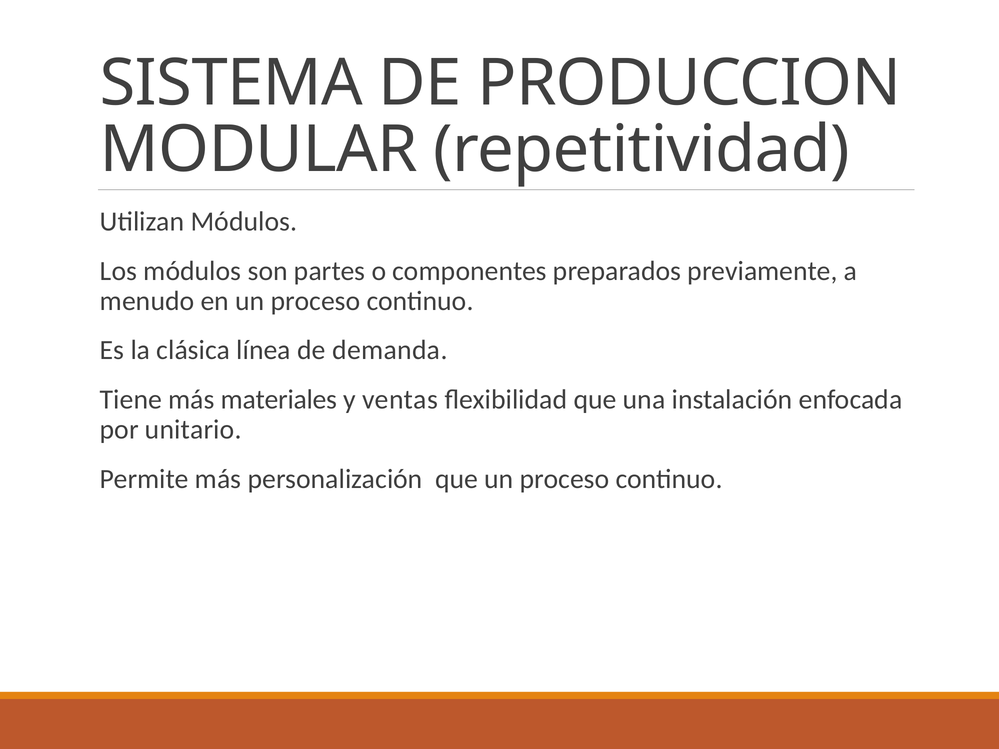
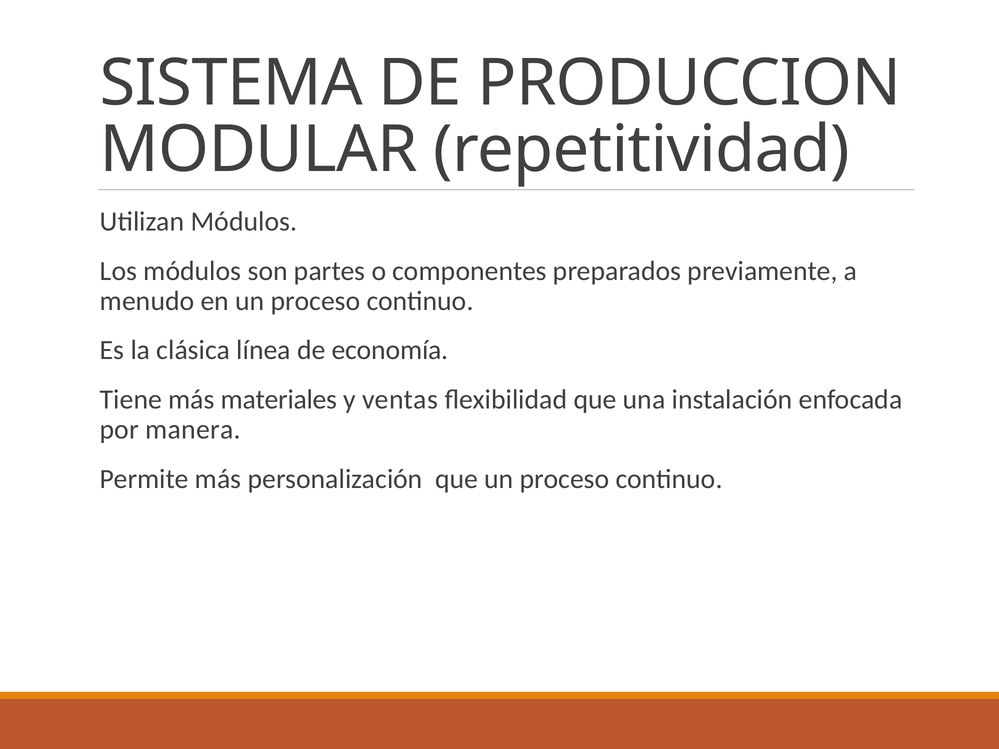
demanda: demanda -> economía (390, 350)
unitario: unitario -> manera (193, 430)
